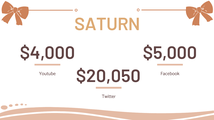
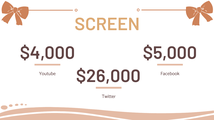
SATURN: SATURN -> SCREEN (107, 25)
$20,050: $20,050 -> $26,000 (108, 77)
